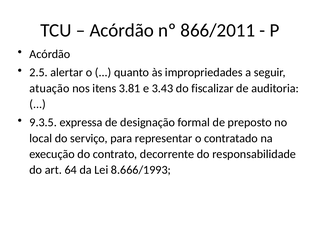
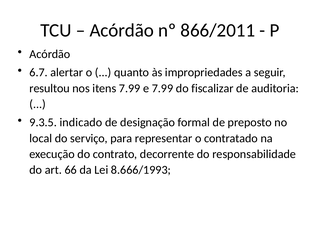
2.5: 2.5 -> 6.7 (39, 73)
atuação: atuação -> resultou (50, 88)
itens 3.81: 3.81 -> 7.99 (130, 88)
e 3.43: 3.43 -> 7.99 (163, 88)
expressa: expressa -> indicado (81, 123)
64: 64 -> 66 (71, 170)
